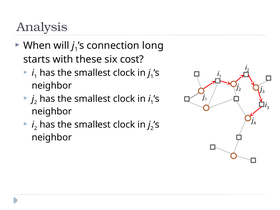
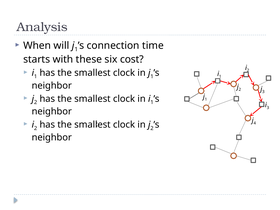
long: long -> time (153, 45)
